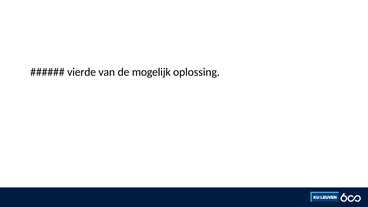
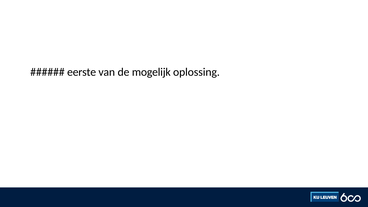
vierde: vierde -> eerste (82, 72)
